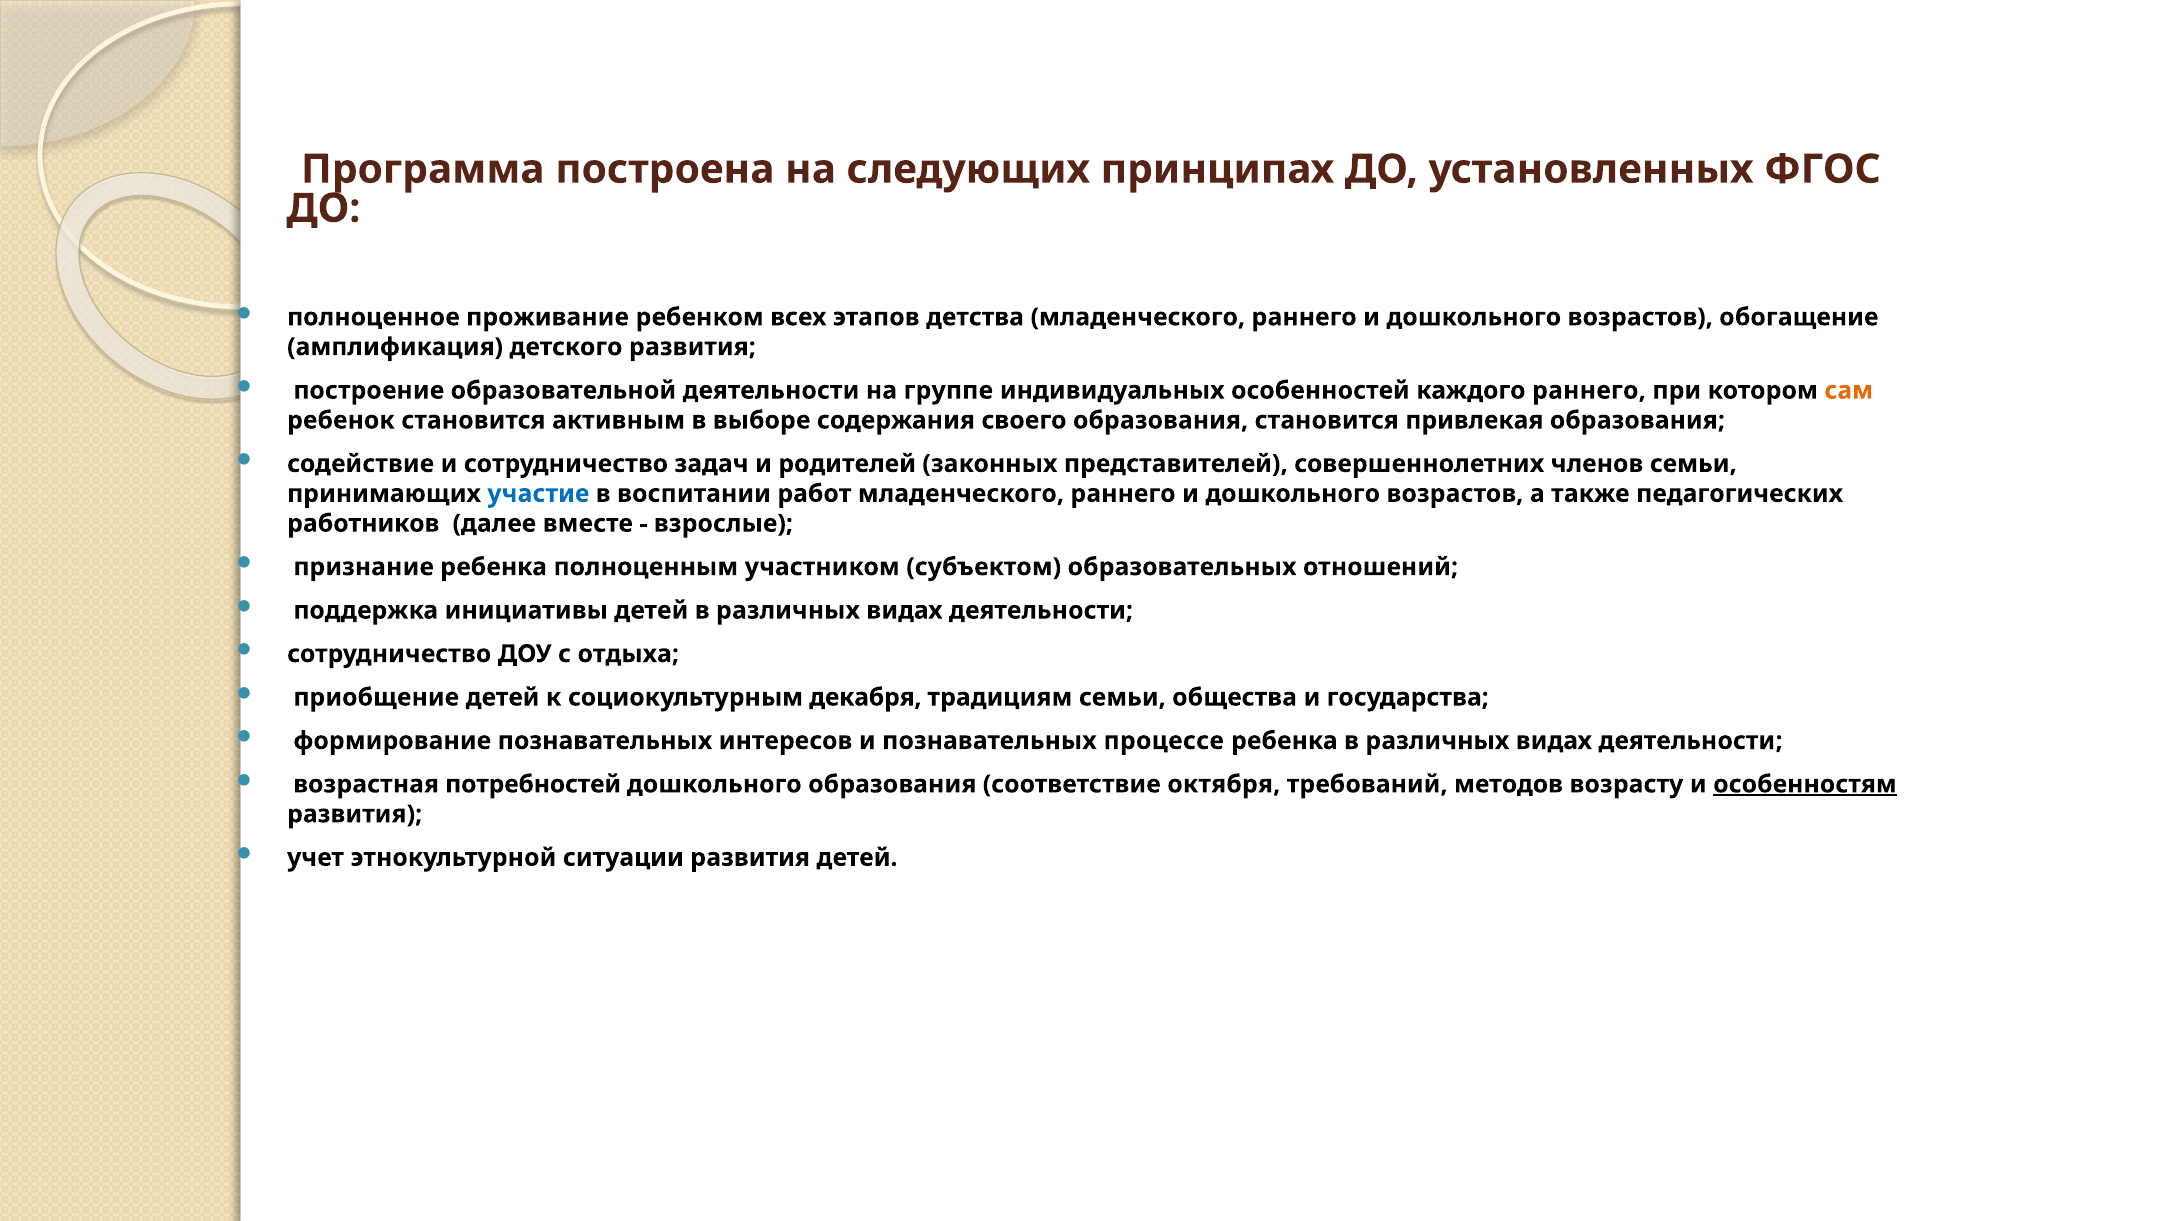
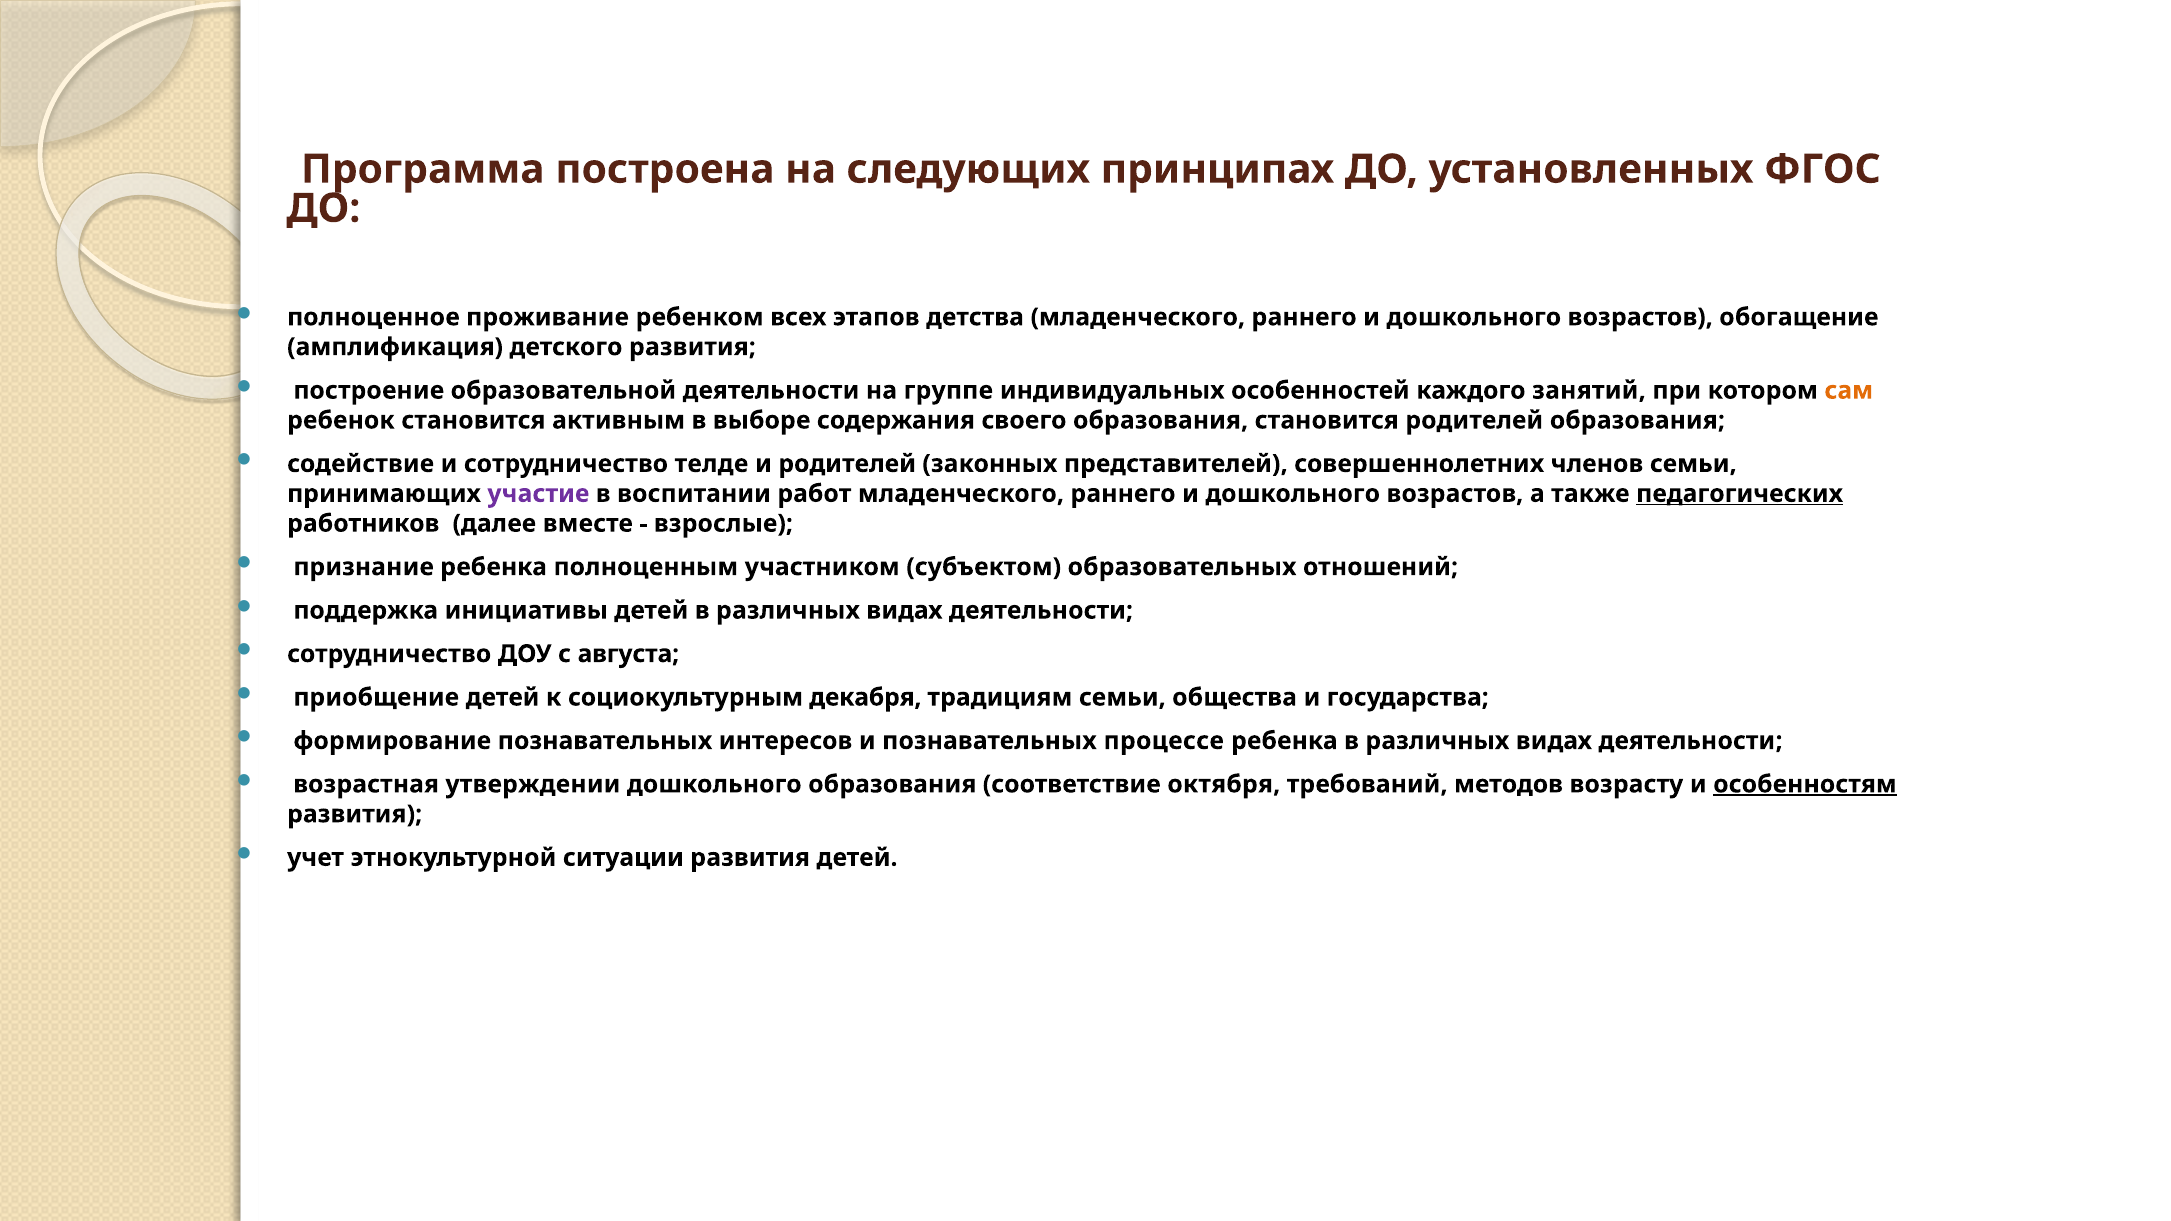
каждого раннего: раннего -> занятий (1589, 391)
становится привлекая: привлекая -> родителей (1474, 420)
задач: задач -> телде (711, 464)
участие colour: blue -> purple (538, 494)
педагогических underline: none -> present (1740, 494)
отдыха: отдыха -> августа (628, 654)
потребностей: потребностей -> утверждении (533, 784)
